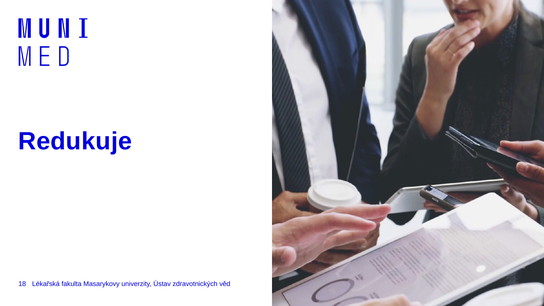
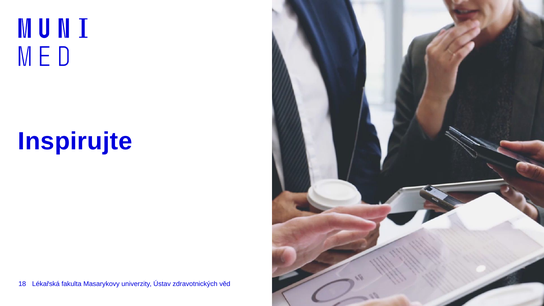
Redukuje: Redukuje -> Inspirujte (75, 141)
